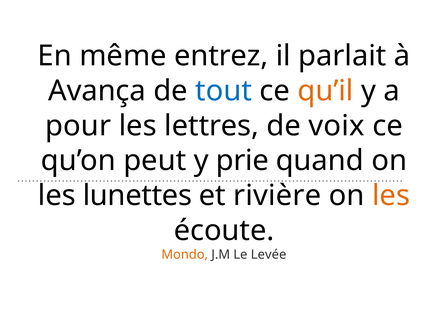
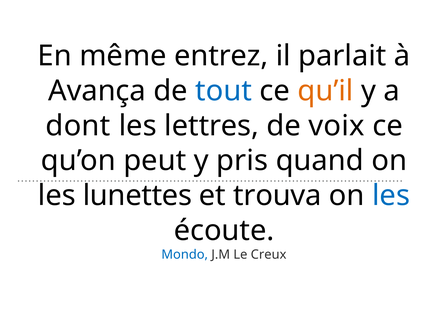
pour: pour -> dont (78, 126)
prie: prie -> pris (242, 161)
rivière: rivière -> trouva (277, 196)
les colour: orange -> blue (391, 196)
Mondo colour: orange -> blue (185, 255)
Levée: Levée -> Creux (269, 255)
